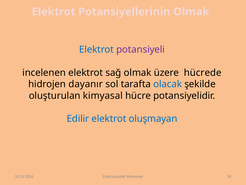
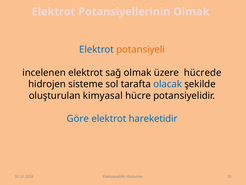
potansiyeli colour: purple -> orange (141, 49)
dayanır: dayanır -> sisteme (86, 84)
Edilir: Edilir -> Göre (78, 118)
oluşmayan: oluşmayan -> hareketidir (153, 118)
